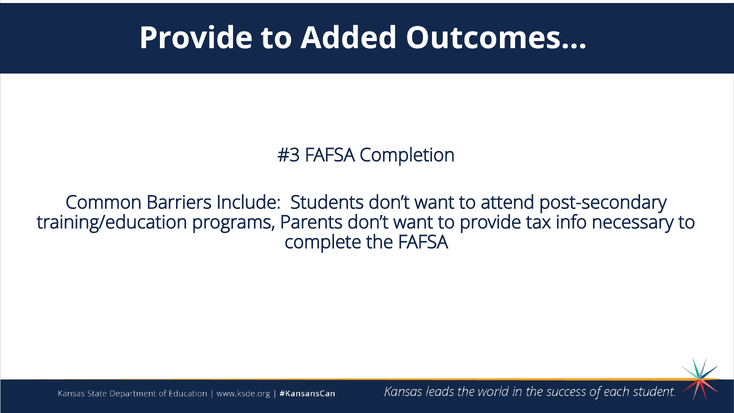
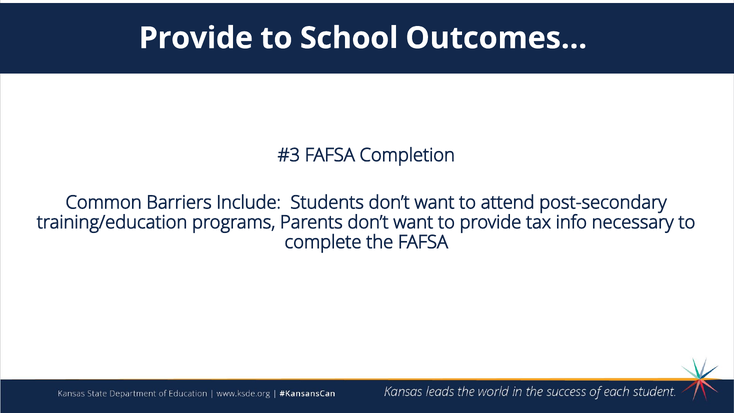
Added: Added -> School (349, 38)
